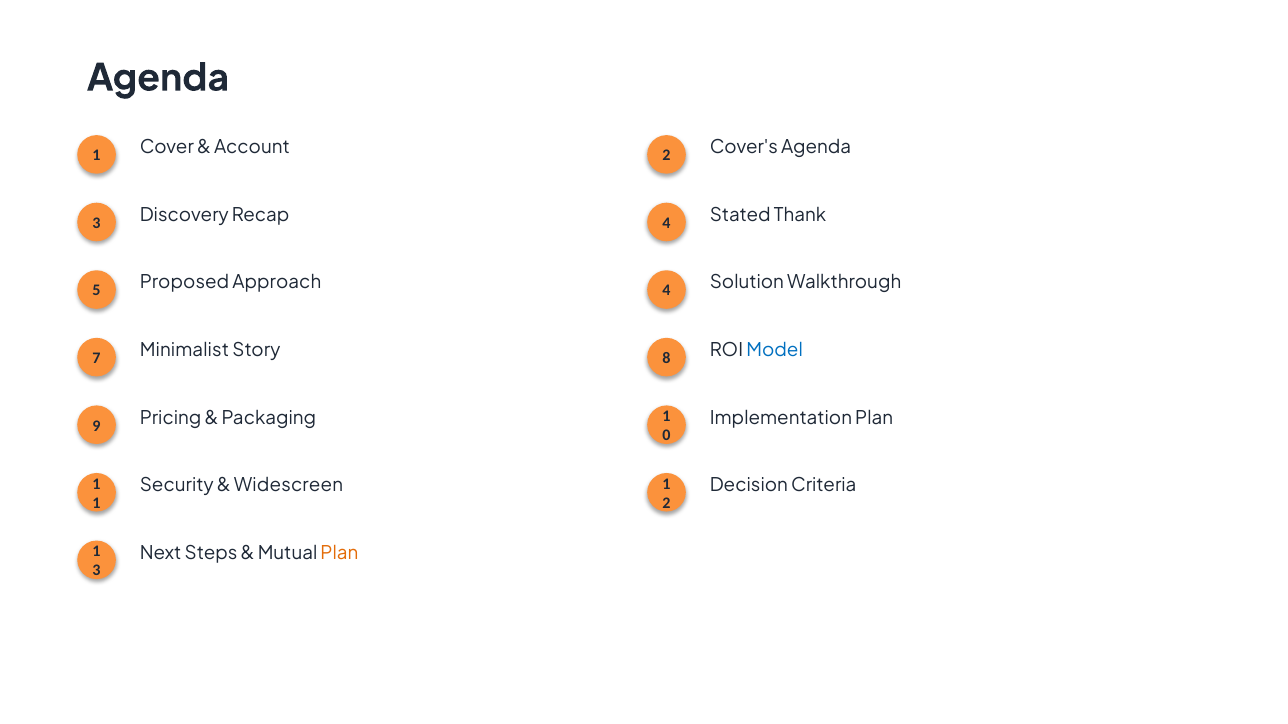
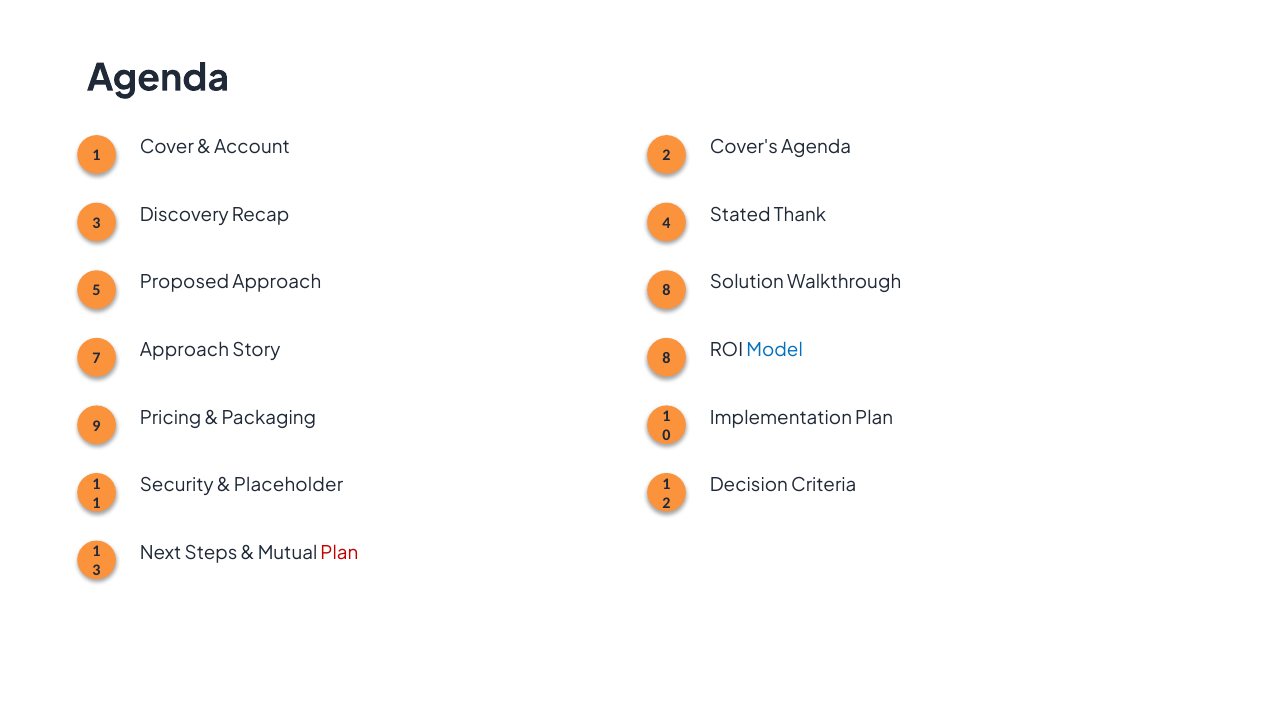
Approach 4: 4 -> 8 (667, 291)
7 Minimalist: Minimalist -> Approach (184, 351)
Widescreen: Widescreen -> Placeholder (288, 486)
Plan colour: orange -> red (339, 553)
